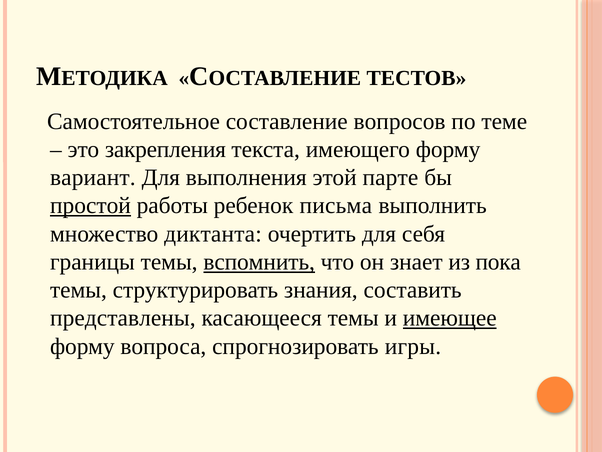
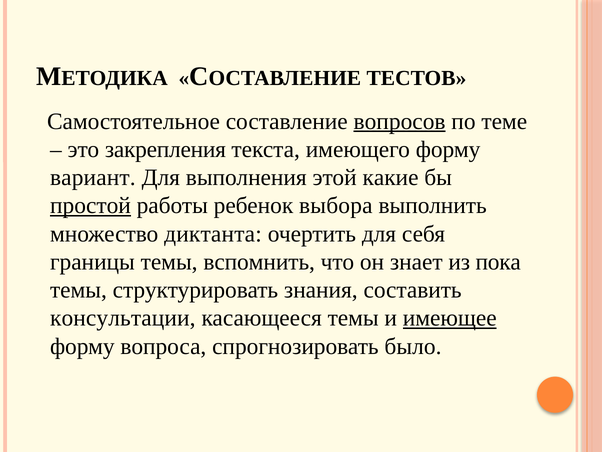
вопросов underline: none -> present (400, 121)
парте: парте -> какие (391, 177)
письма: письма -> выбора (336, 205)
вспомнить underline: present -> none (259, 262)
представлены: представлены -> консультации (123, 318)
игры: игры -> было (413, 346)
